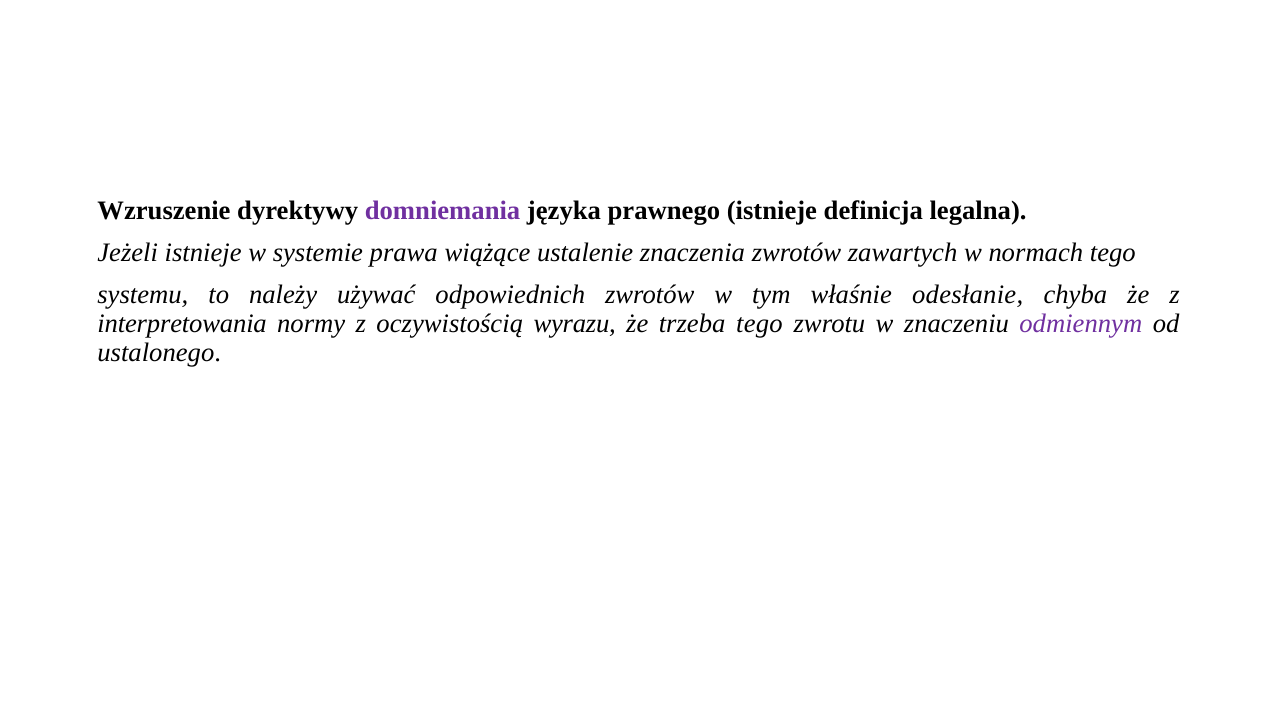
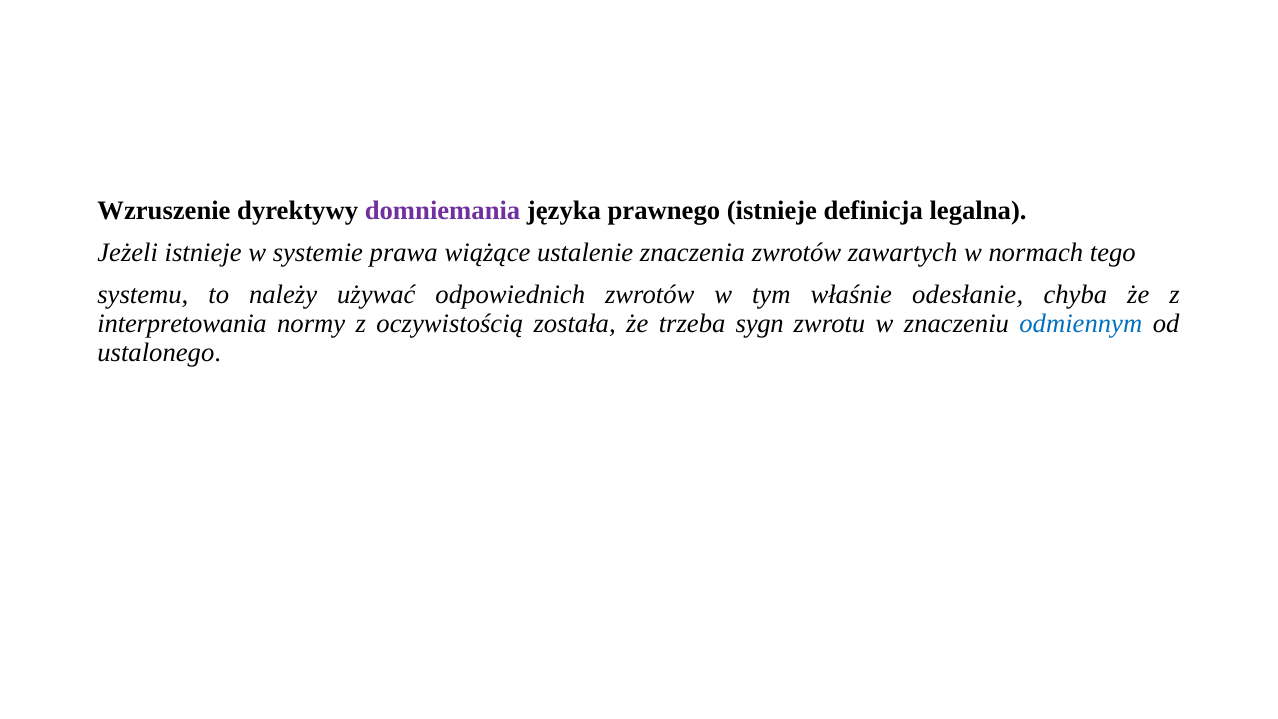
wyrazu: wyrazu -> została (575, 323)
trzeba tego: tego -> sygn (760, 323)
odmiennym colour: purple -> blue (1081, 323)
